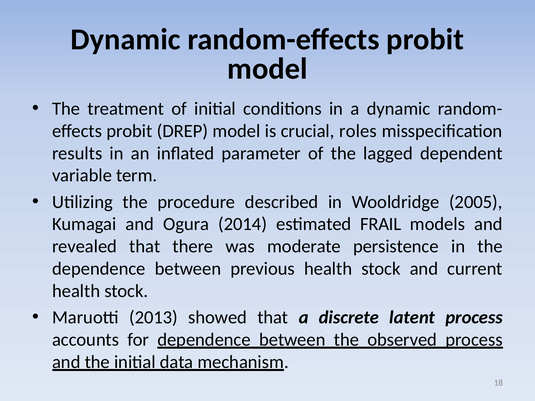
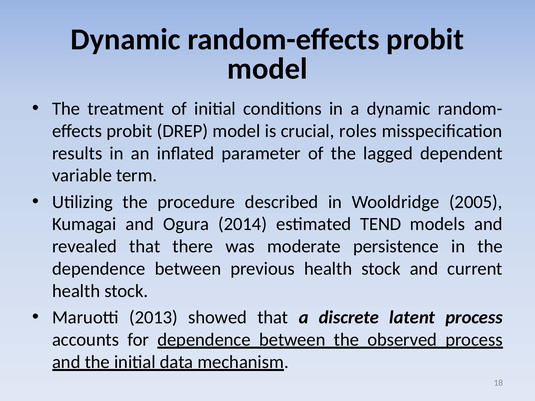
FRAIL: FRAIL -> TEND (381, 224)
